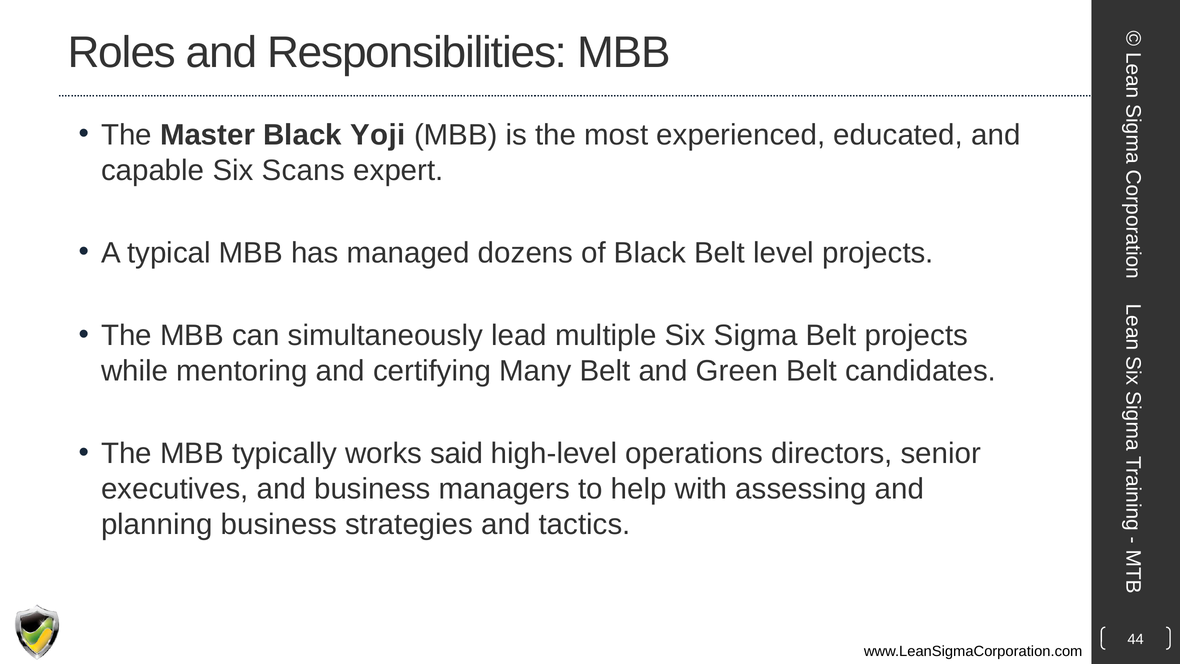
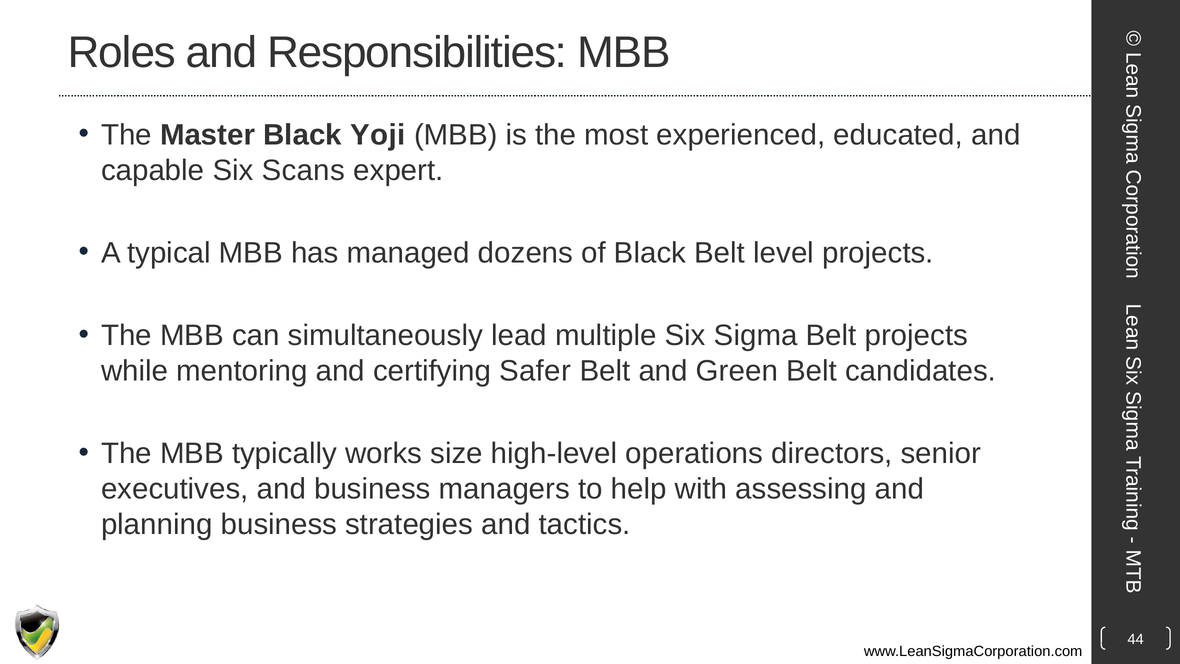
Many: Many -> Safer (535, 371)
said: said -> size (457, 453)
